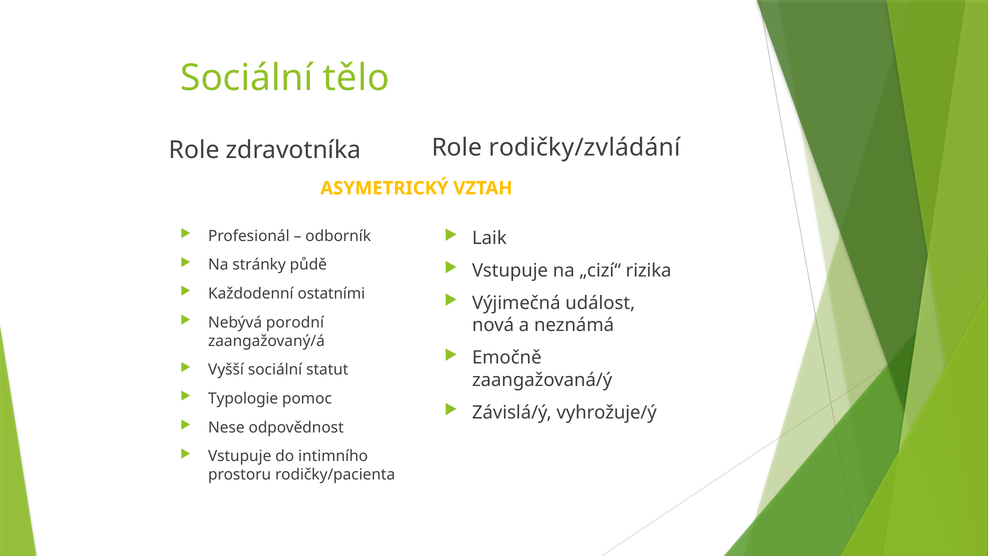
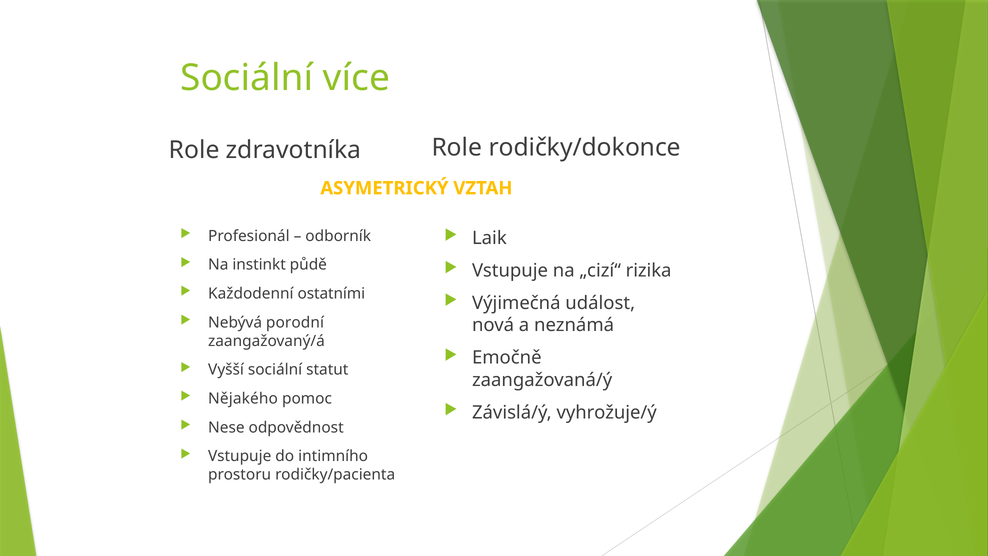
tělo: tělo -> více (356, 78)
rodičky/zvládání: rodičky/zvládání -> rodičky/dokonce (585, 147)
stránky: stránky -> instinkt (259, 265)
Typologie: Typologie -> Nějakého (243, 398)
